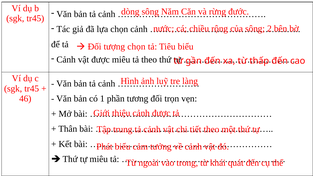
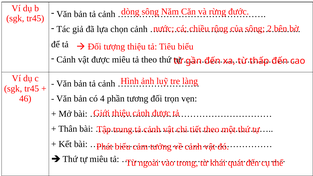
tượng chọn: chọn -> thiệu (136, 47)
1: 1 -> 4 (102, 99)
